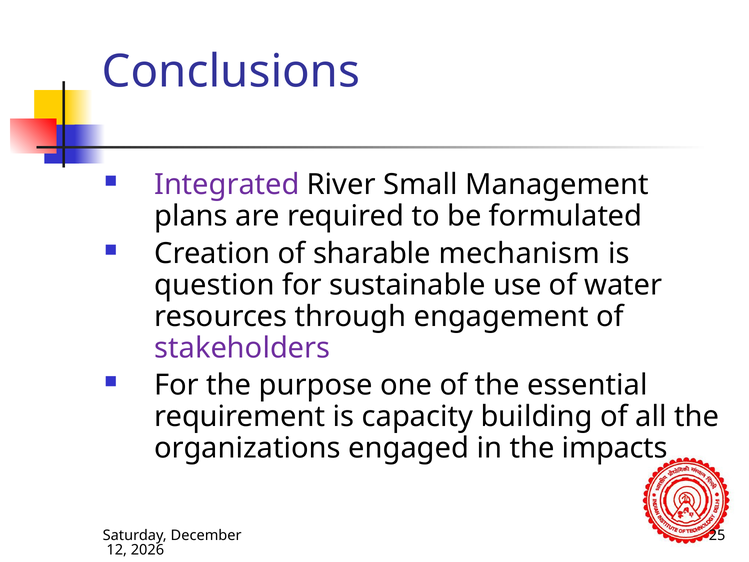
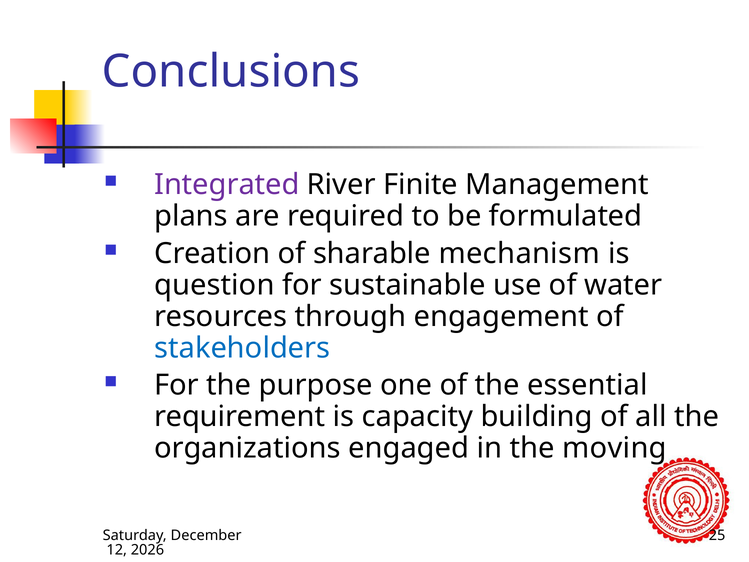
Small: Small -> Finite (421, 185)
stakeholders colour: purple -> blue (242, 348)
impacts: impacts -> moving (614, 448)
